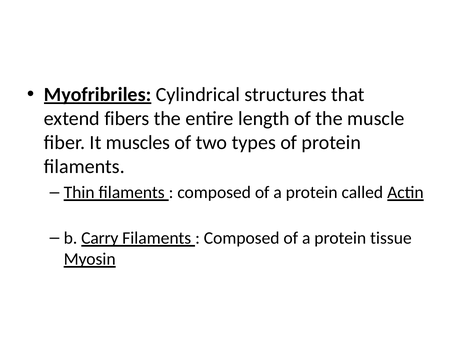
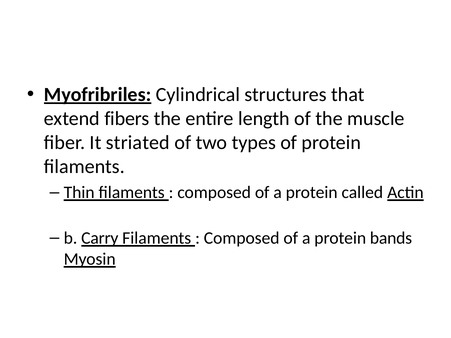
muscles: muscles -> striated (138, 143)
tissue: tissue -> bands (391, 238)
